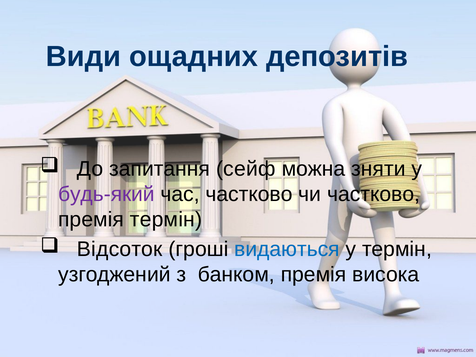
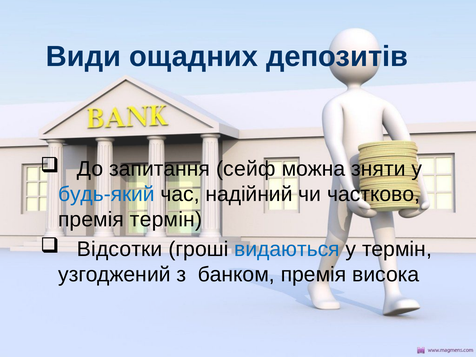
будь-який colour: purple -> blue (106, 194)
час частково: частково -> надійний (249, 194)
Відсоток: Відсоток -> Відсотки (120, 249)
